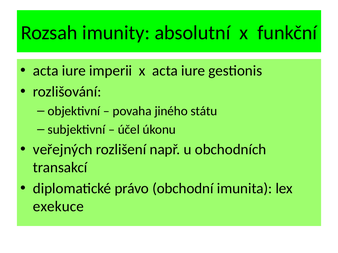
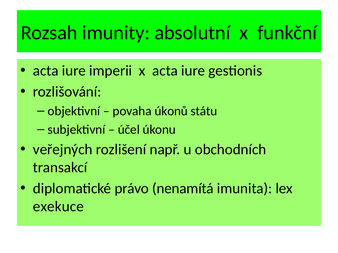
jiného: jiného -> úkonů (171, 111)
obchodní: obchodní -> nenamítá (183, 189)
